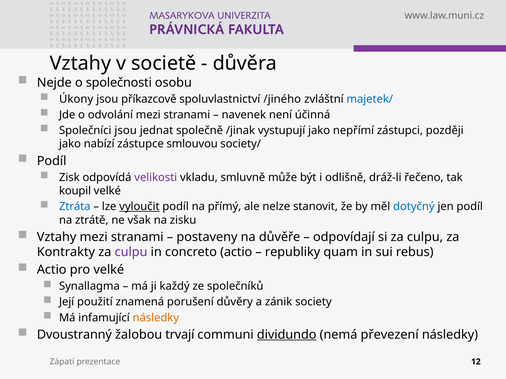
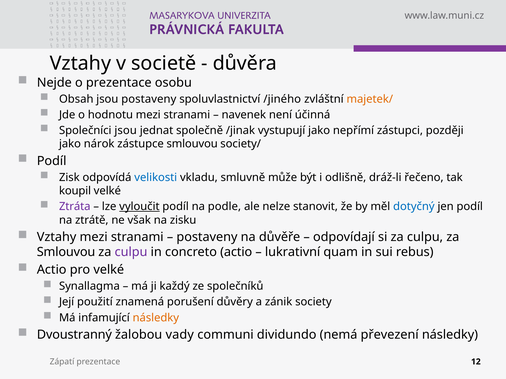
o společnosti: společnosti -> prezentace (119, 83)
Úkony: Úkony -> Obsah (76, 99)
jsou příkazcově: příkazcově -> postaveny (149, 99)
majetek/ colour: blue -> orange (370, 99)
odvolání: odvolání -> hodnotu (110, 115)
nabízí: nabízí -> nárok (99, 144)
velikosti colour: purple -> blue (156, 178)
Ztráta colour: blue -> purple (75, 207)
přímý: přímý -> podle (224, 207)
Kontrakty: Kontrakty -> Smlouvou (66, 252)
republiky: republiky -> lukrativní (293, 252)
trvají: trvají -> vady (180, 335)
dividundo underline: present -> none (287, 335)
